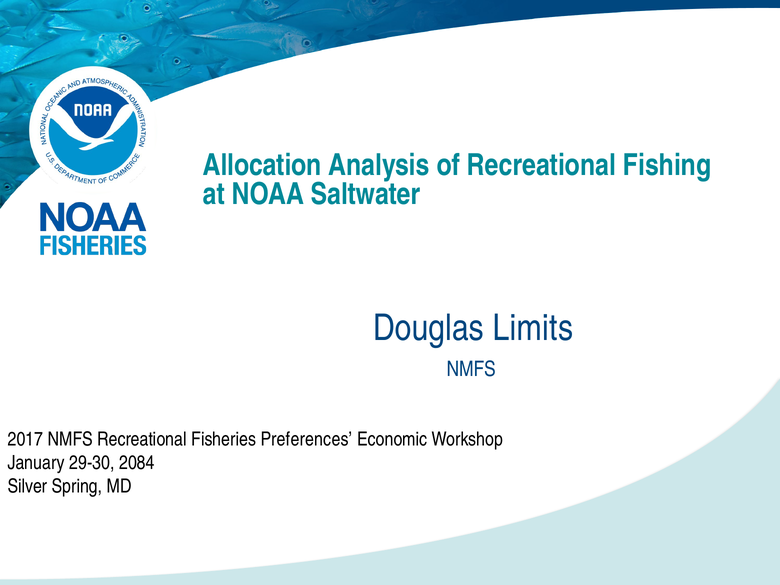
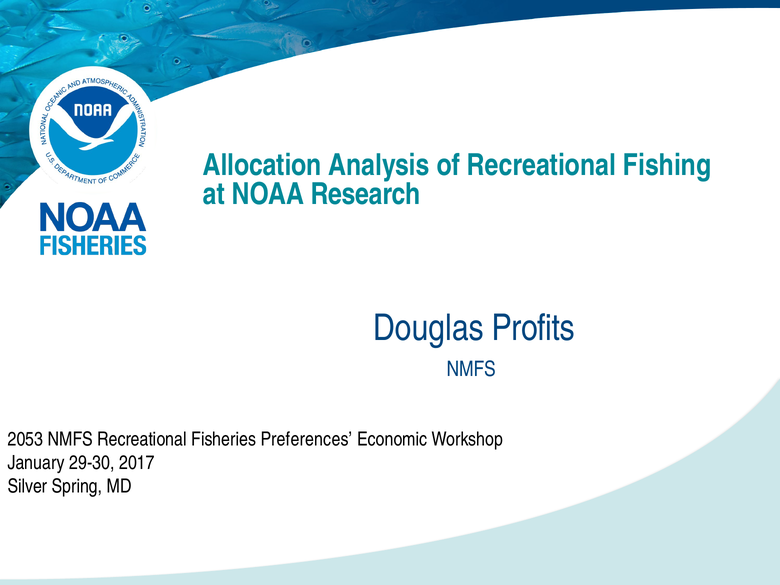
Saltwater: Saltwater -> Research (366, 194)
Limits: Limits -> Profits (533, 328)
2017: 2017 -> 2053 (25, 439)
2084: 2084 -> 2017 (137, 463)
